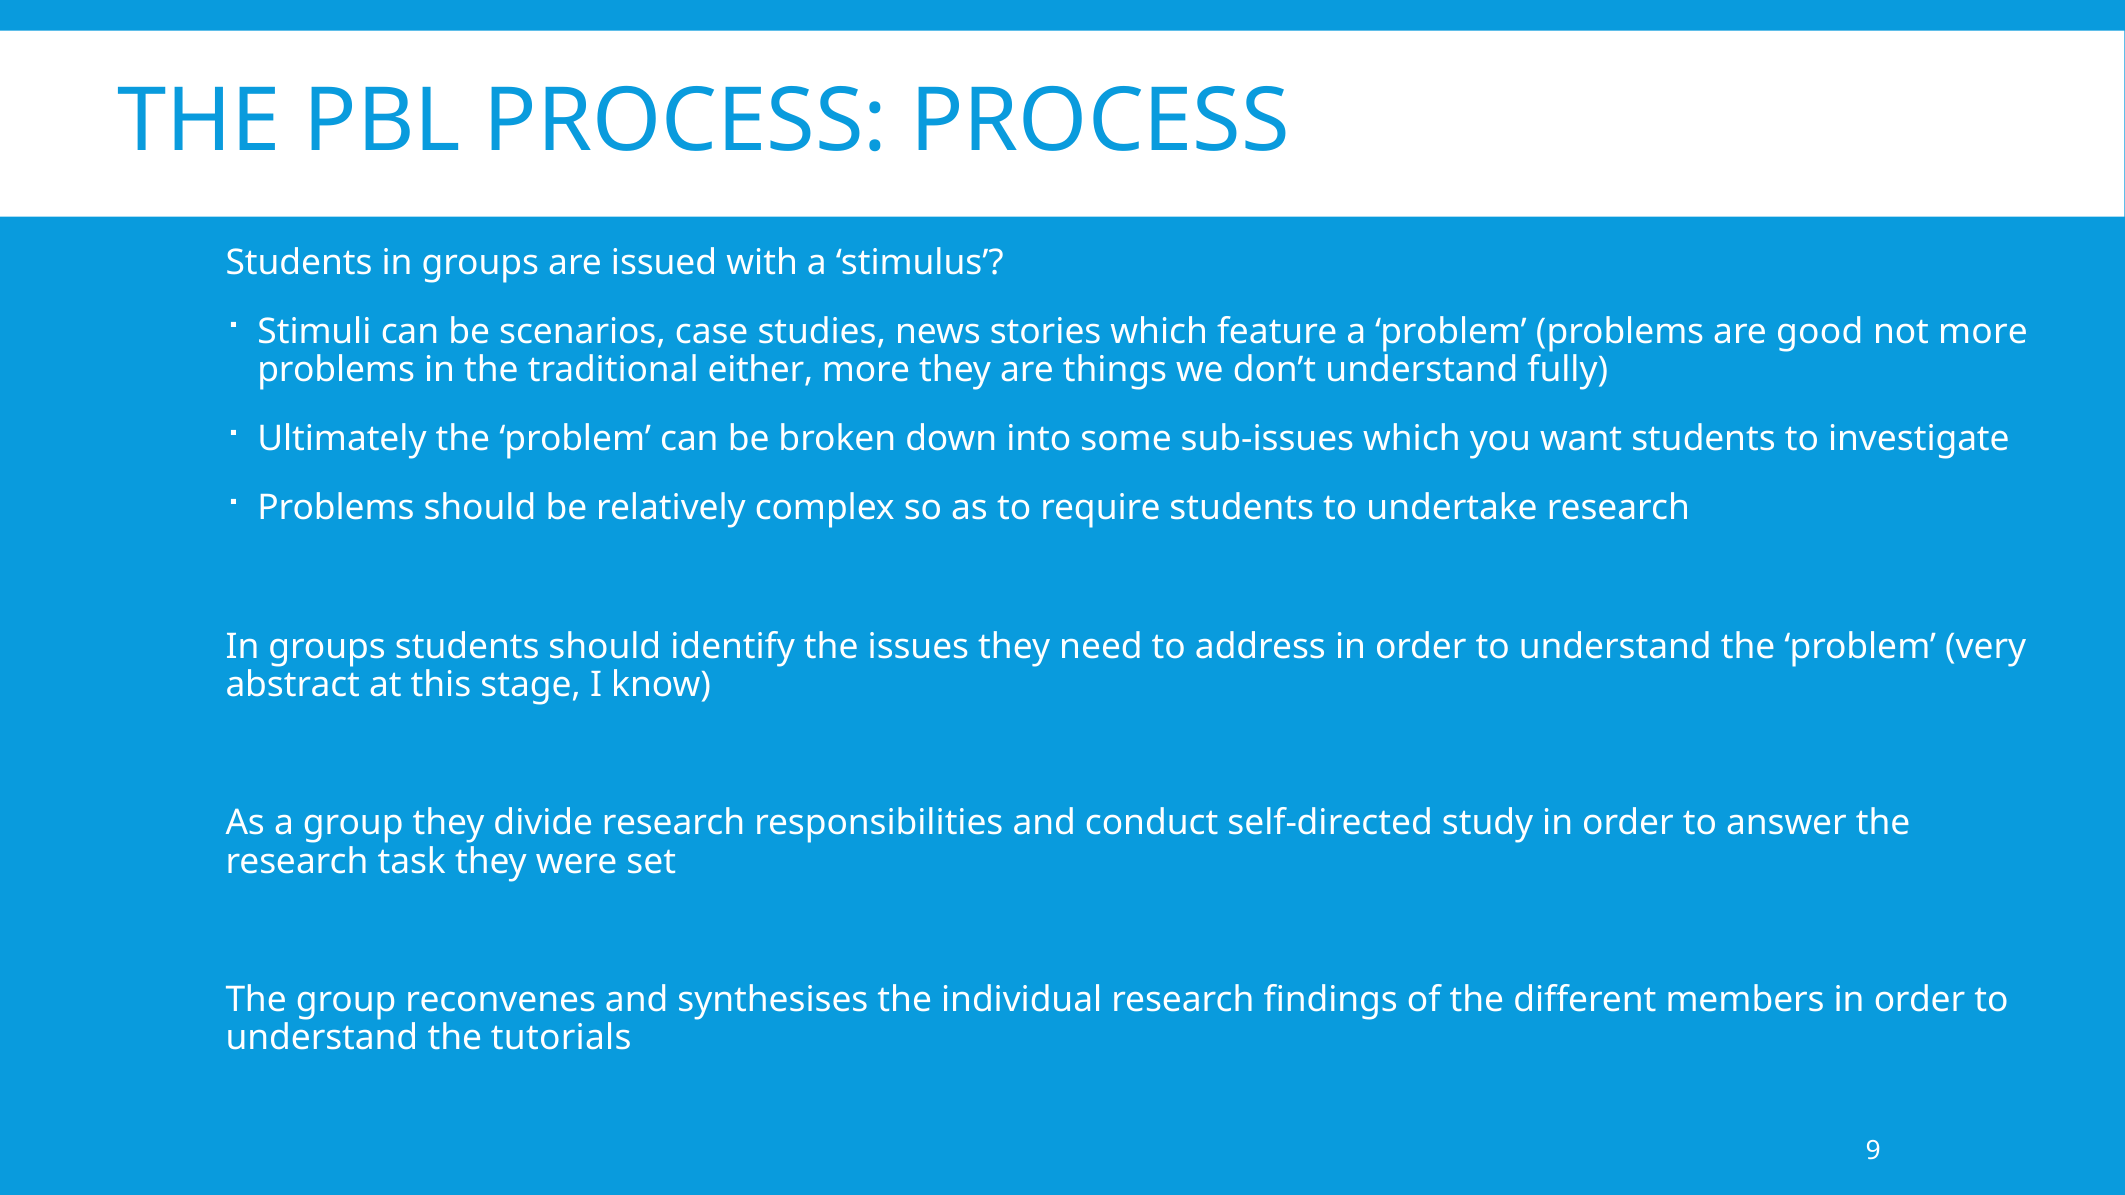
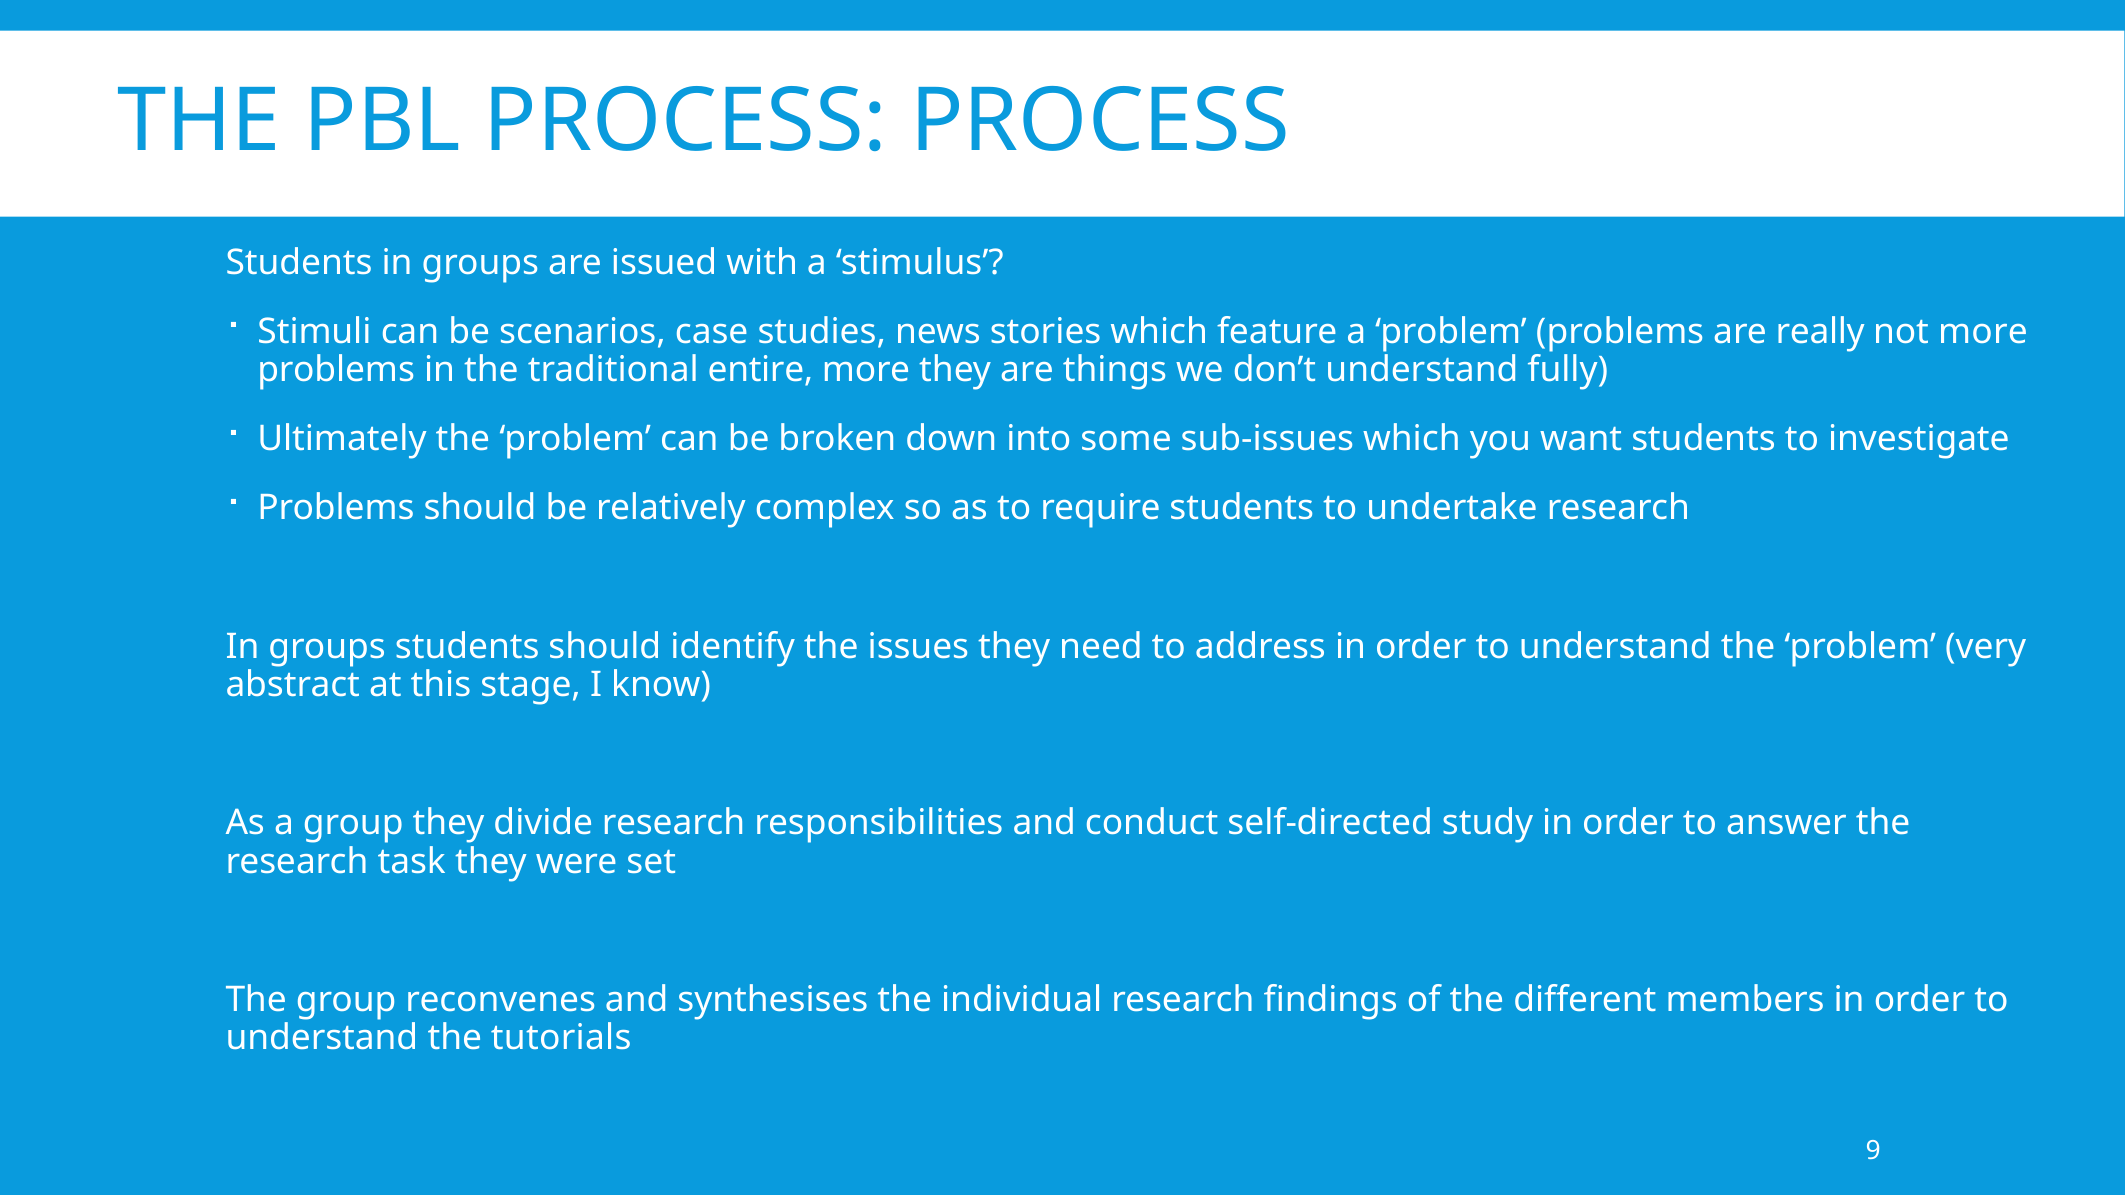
good: good -> really (1820, 332)
either: either -> entire (761, 370)
